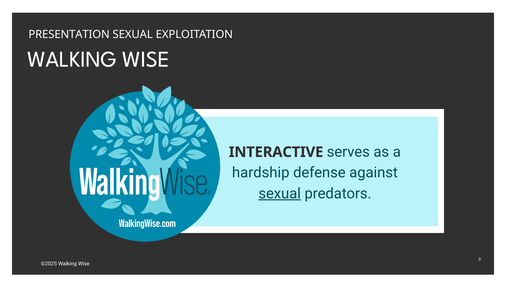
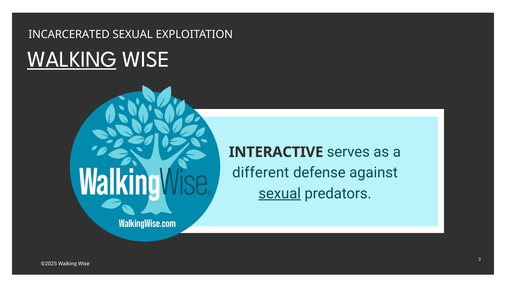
PRESENTATION: PRESENTATION -> INCARCERATED (69, 34)
WALKING underline: none -> present (72, 59)
hardship: hardship -> different (261, 173)
